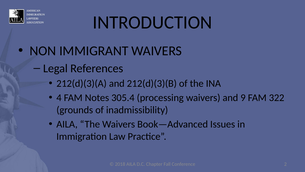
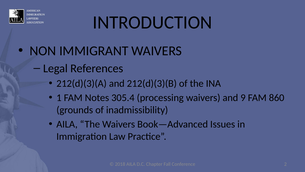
4: 4 -> 1 (59, 98)
322: 322 -> 860 (277, 98)
